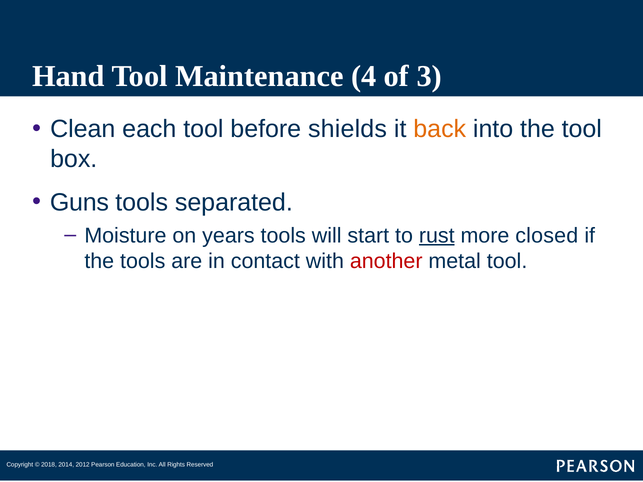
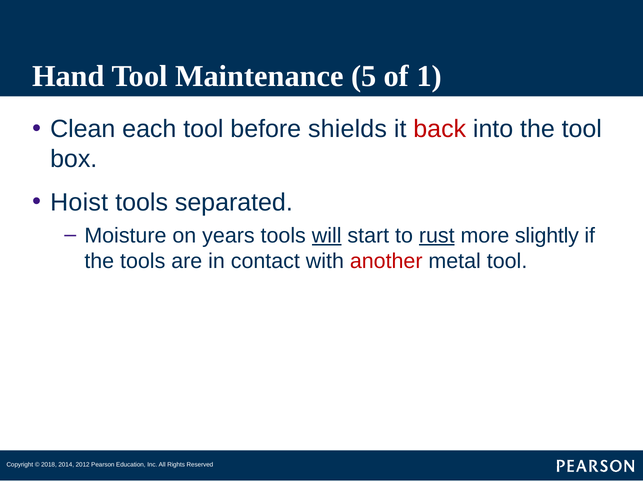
4: 4 -> 5 (364, 76)
3: 3 -> 1 (429, 76)
back colour: orange -> red (440, 129)
Guns: Guns -> Hoist (79, 203)
will underline: none -> present (327, 236)
closed: closed -> slightly (547, 236)
